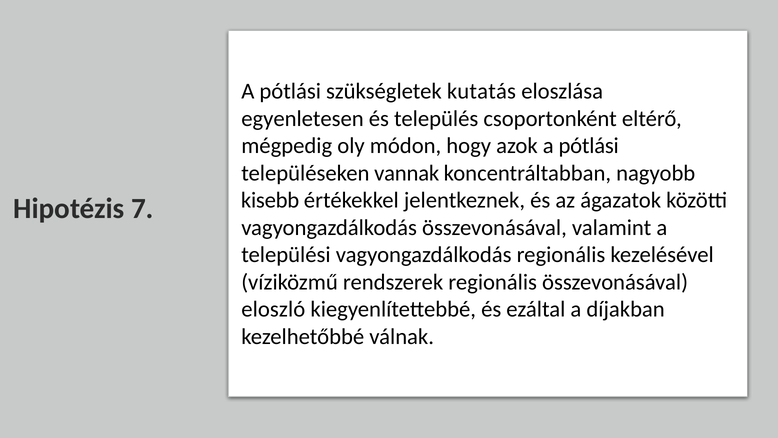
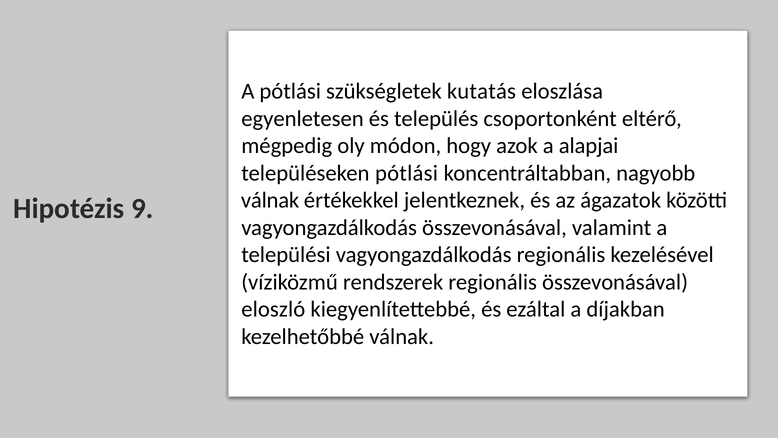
azok a pótlási: pótlási -> alapjai (589, 146)
településeken vannak: vannak -> pótlási (406, 173)
kisebb: kisebb -> válnak (270, 200)
7: 7 -> 9 (142, 208)
